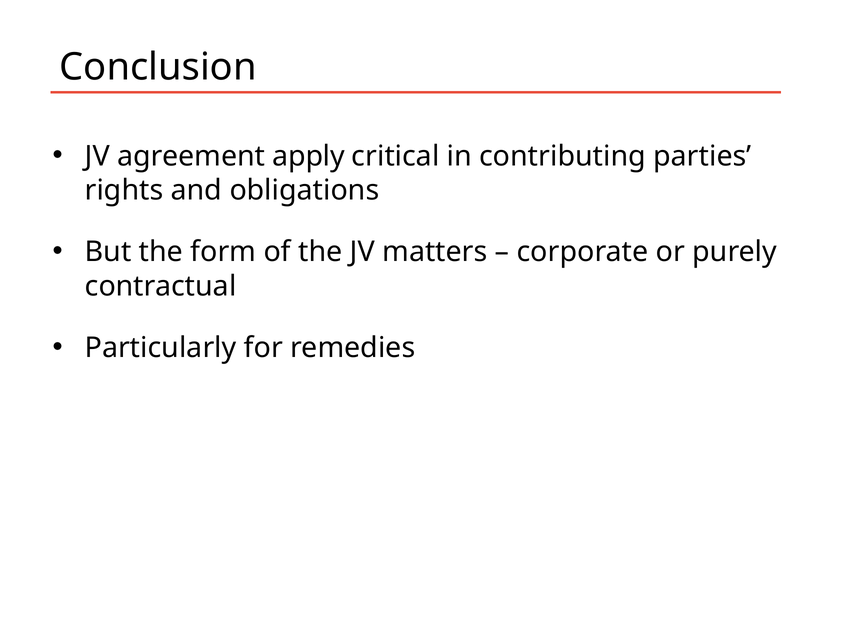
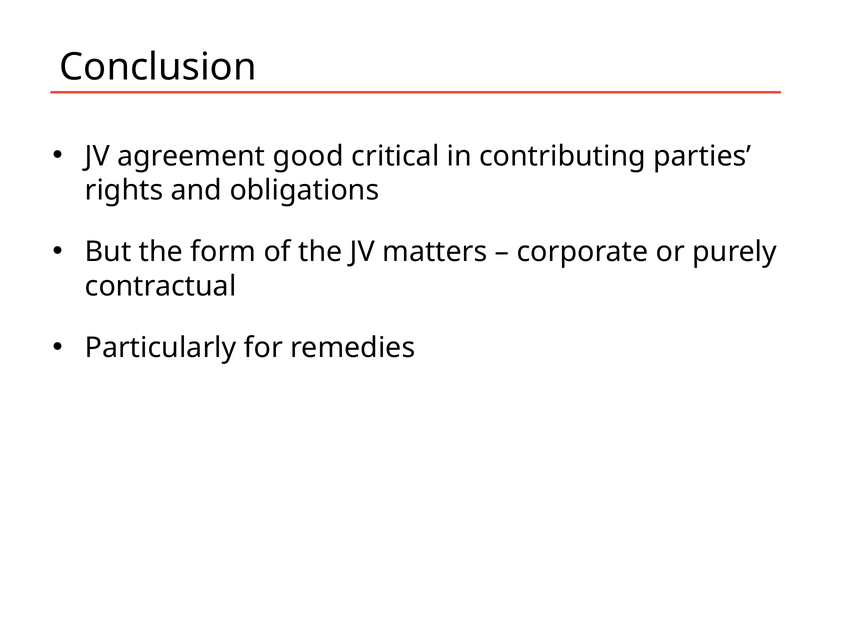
apply: apply -> good (308, 156)
